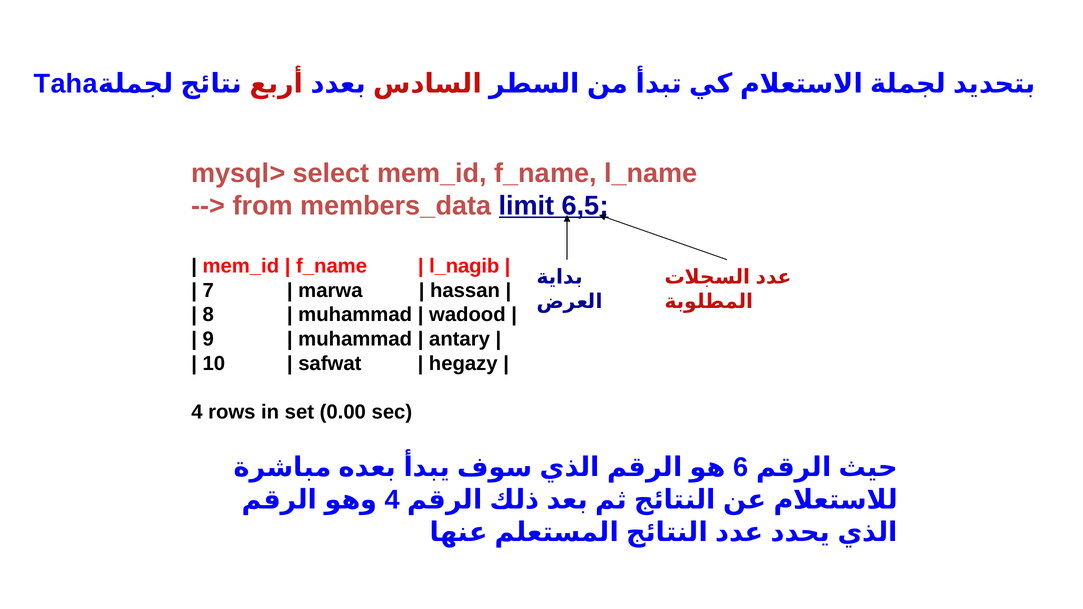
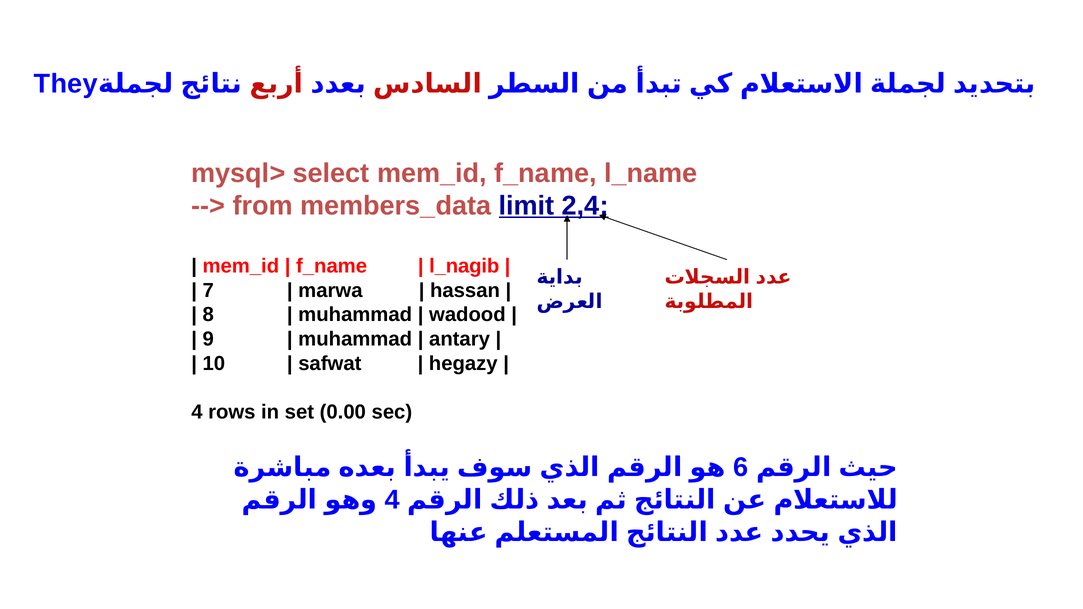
Taha: Taha -> They (66, 84)
6,5: 6,5 -> 2,4 (585, 206)
